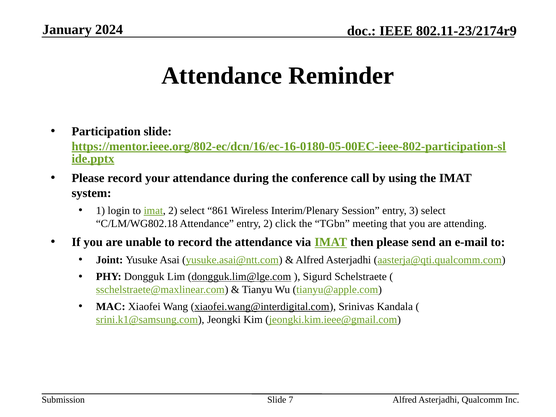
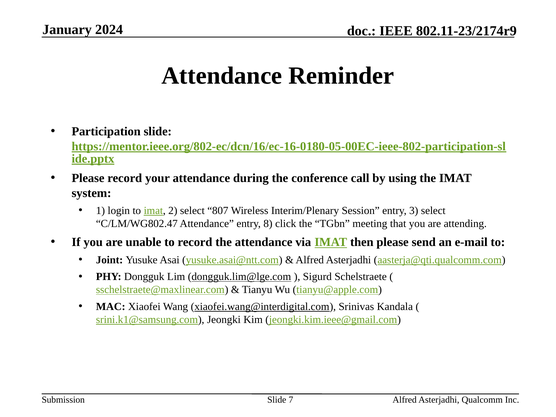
861: 861 -> 807 (218, 211)
C/LM/WG802.18: C/LM/WG802.18 -> C/LM/WG802.47 (137, 224)
entry 2: 2 -> 8 (268, 224)
